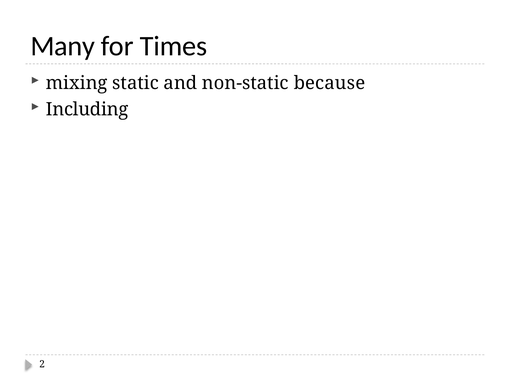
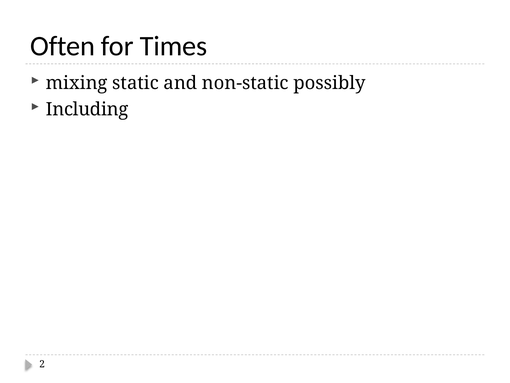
Many: Many -> Often (63, 46)
because: because -> possibly (330, 83)
